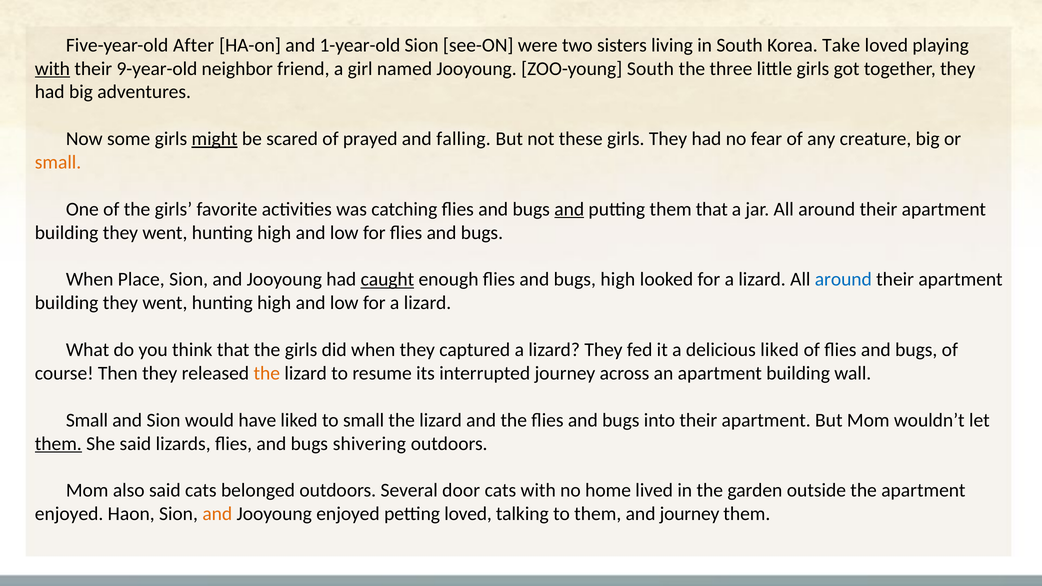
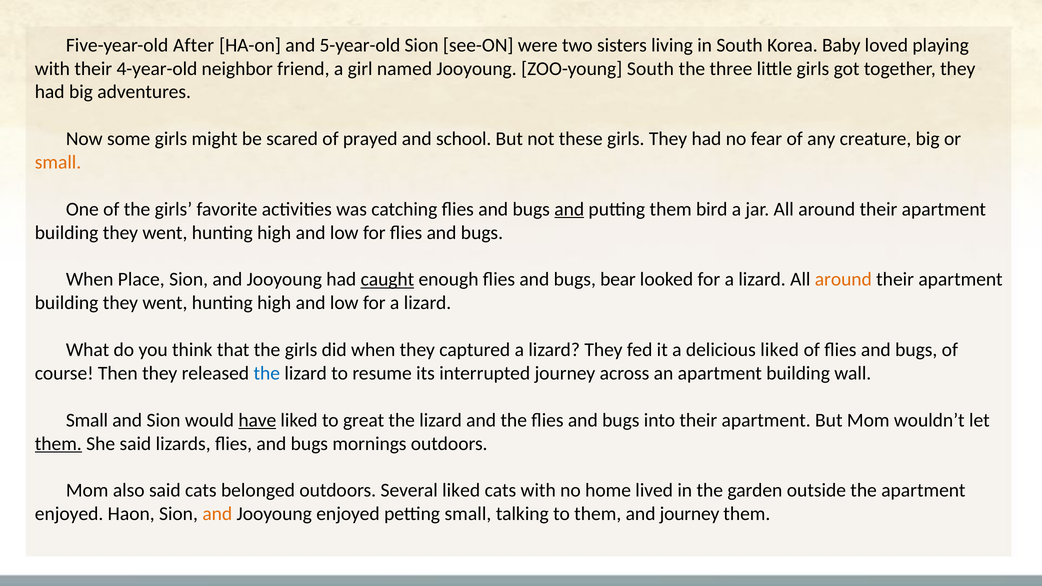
1-year-old: 1-year-old -> 5-year-old (360, 45)
Take: Take -> Baby (841, 45)
with underline: present -> none (52, 69)
9-year-old: 9-year-old -> 4-year-old (157, 69)
might underline: present -> none (215, 139)
falling: falling -> school (464, 139)
them that: that -> bird (712, 209)
bugs high: high -> bear (618, 280)
around colour: blue -> orange (843, 280)
the colour: orange -> blue (267, 373)
have underline: none -> present (257, 420)
to small: small -> great (364, 420)
shivering: shivering -> mornings (369, 444)
Several door: door -> liked (461, 491)
petting loved: loved -> small (468, 514)
